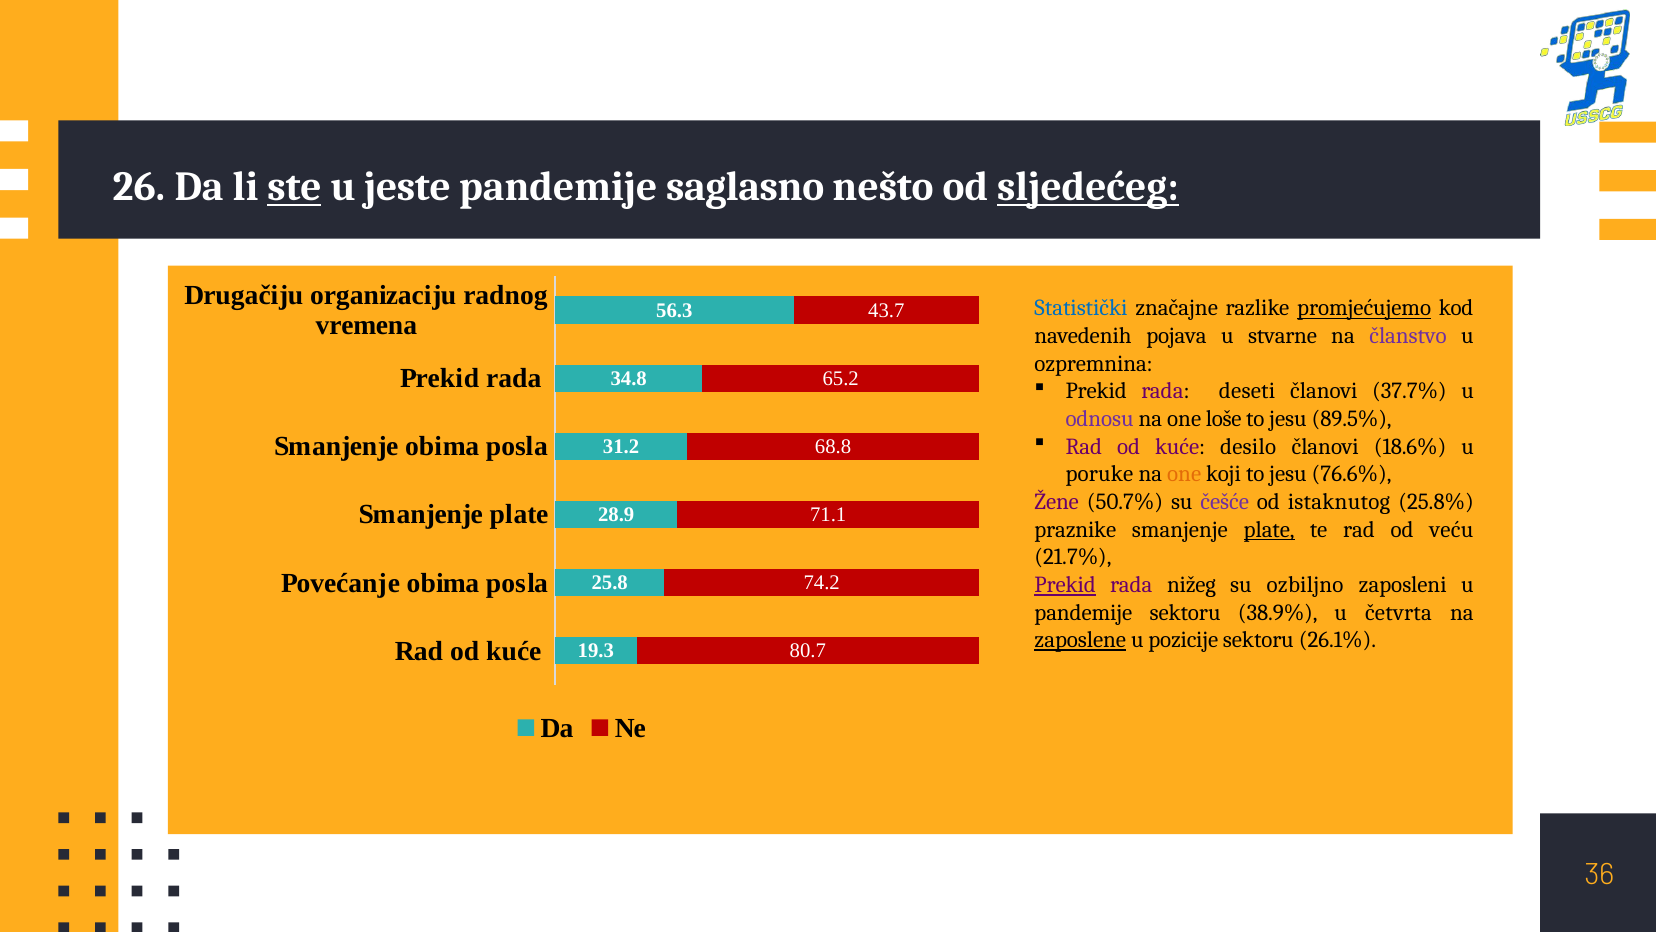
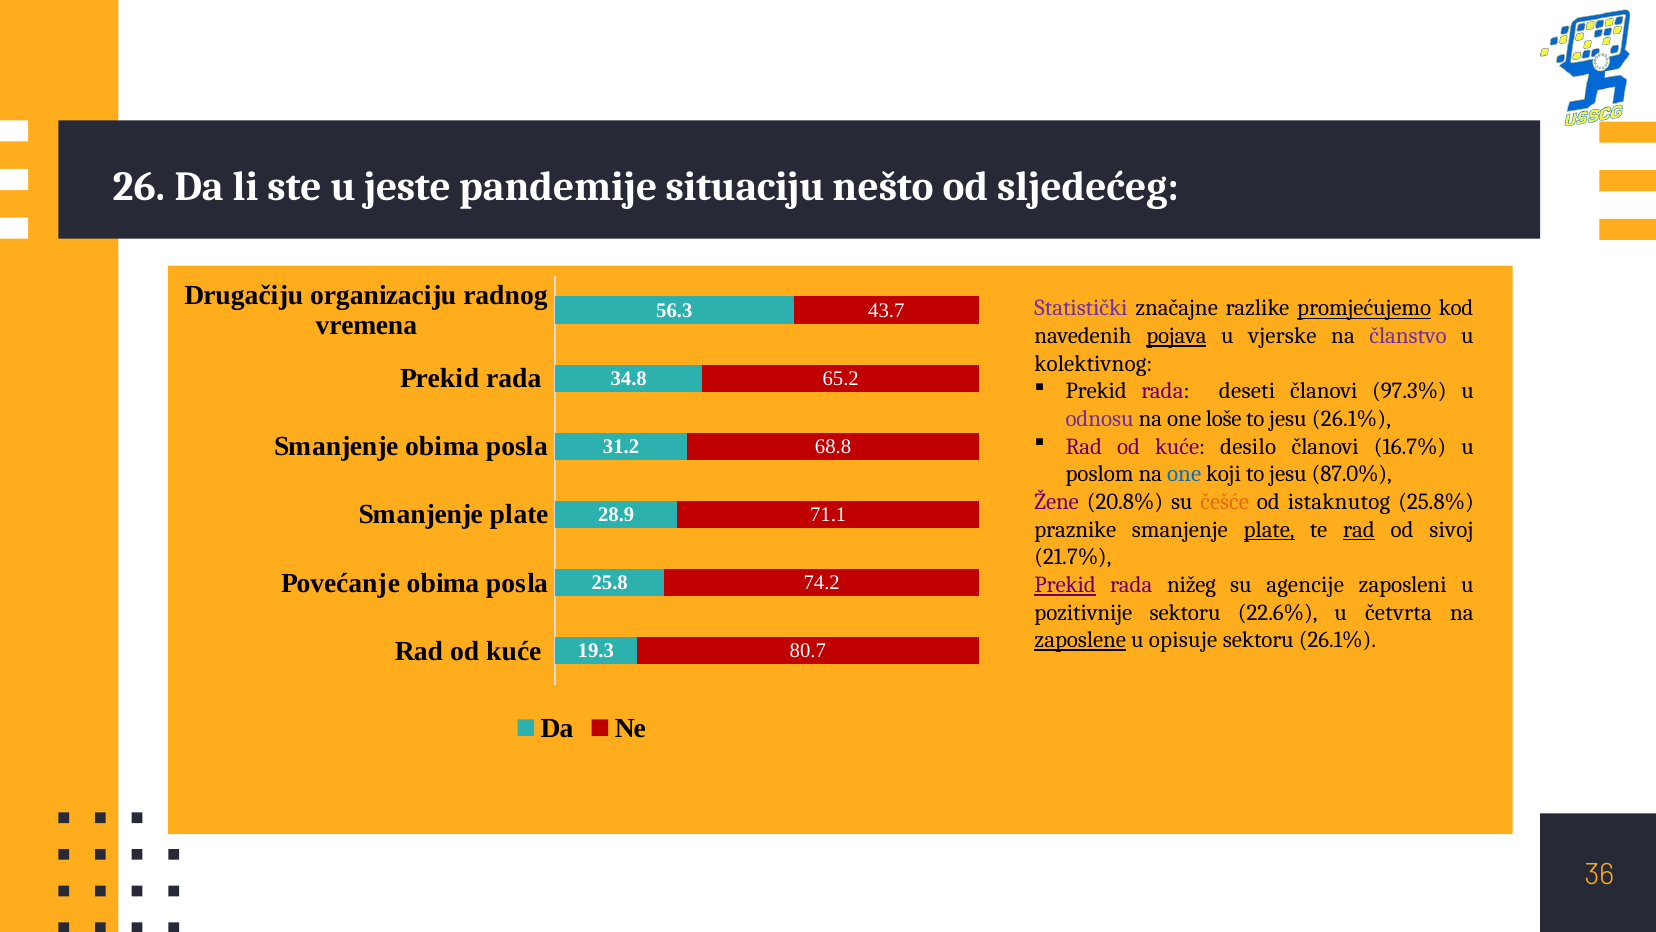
ste underline: present -> none (295, 187)
saglasno: saglasno -> situaciju (745, 187)
sljedećeg underline: present -> none (1088, 187)
Statistički colour: blue -> purple (1081, 308)
pojava underline: none -> present (1176, 336)
stvarne: stvarne -> vjerske (1282, 336)
ozpremnina: ozpremnina -> kolektivnog (1093, 364)
37.7%: 37.7% -> 97.3% (1409, 391)
jesu 89.5%: 89.5% -> 26.1% (1352, 419)
18.6%: 18.6% -> 16.7% (1410, 446)
poruke: poruke -> poslom (1100, 474)
one colour: orange -> blue (1184, 474)
76.6%: 76.6% -> 87.0% (1352, 474)
50.7%: 50.7% -> 20.8% (1125, 502)
češće colour: purple -> orange (1225, 502)
rad underline: none -> present (1359, 529)
veću: veću -> sivoj (1451, 529)
ozbiljno: ozbiljno -> agencije (1305, 585)
pandemije: pandemije -> pozitivnije (1083, 612)
38.9%: 38.9% -> 22.6% (1278, 612)
pozicije: pozicije -> opisuje (1183, 640)
